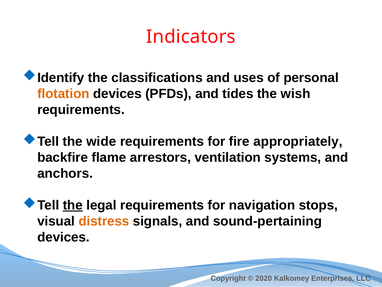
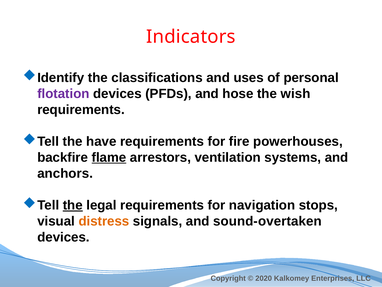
flotation colour: orange -> purple (63, 94)
tides: tides -> hose (238, 94)
wide: wide -> have (101, 141)
appropriately: appropriately -> powerhouses (298, 141)
flame underline: none -> present (109, 157)
sound-pertaining: sound-pertaining -> sound-overtaken (267, 221)
